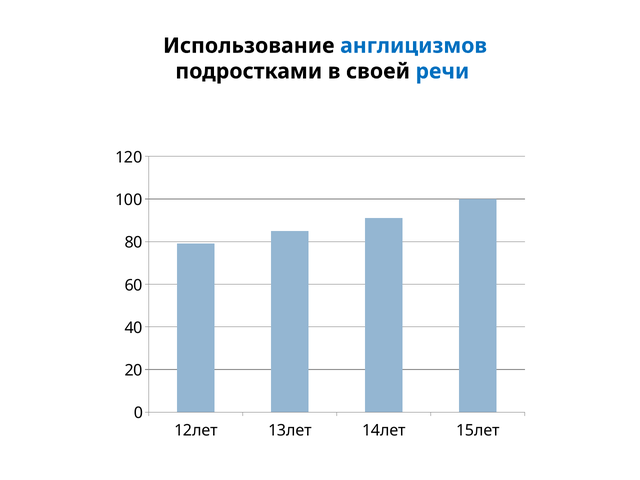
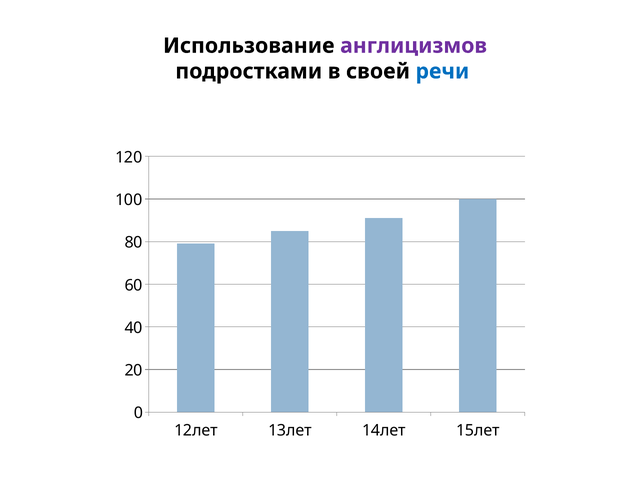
англицизмов colour: blue -> purple (414, 46)
